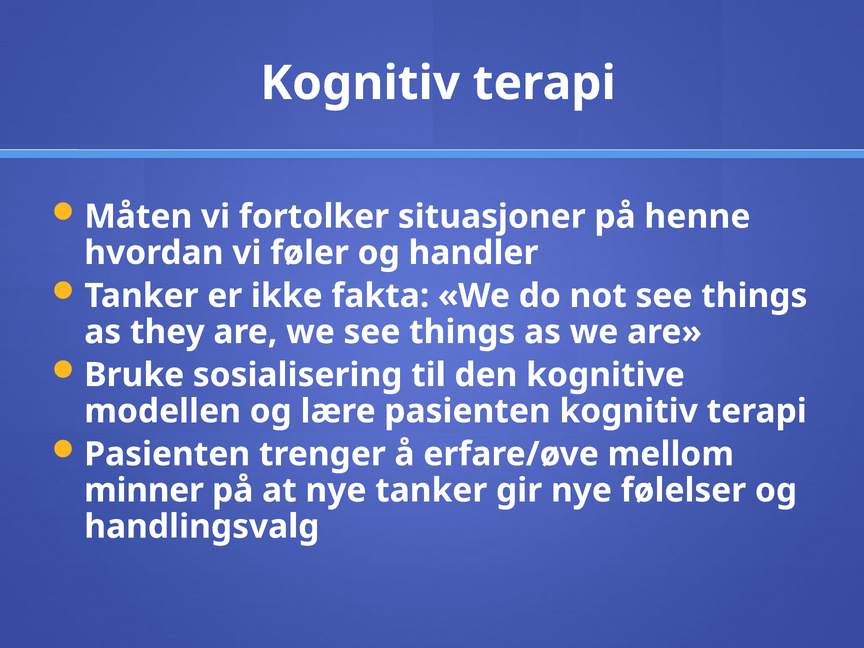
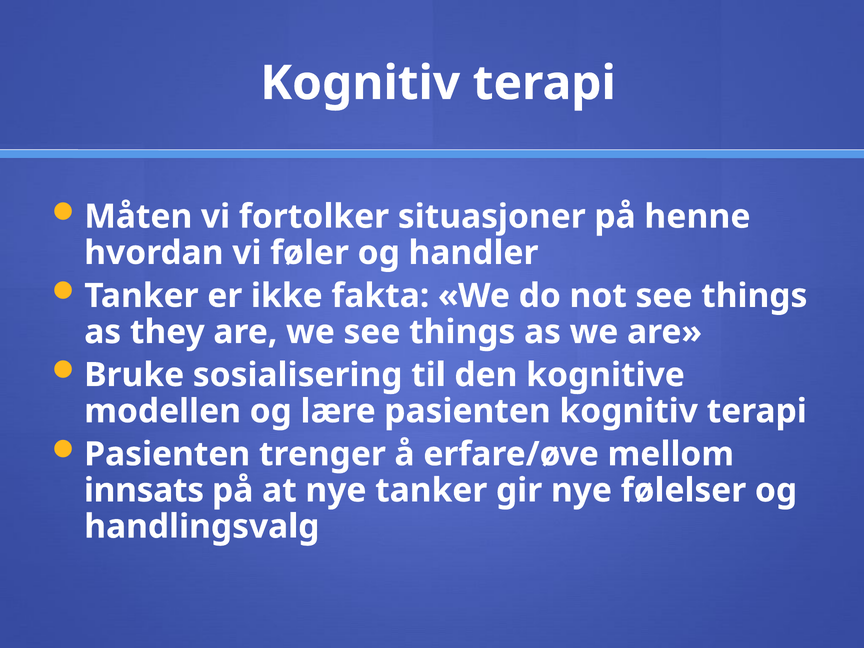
minner: minner -> innsats (144, 490)
